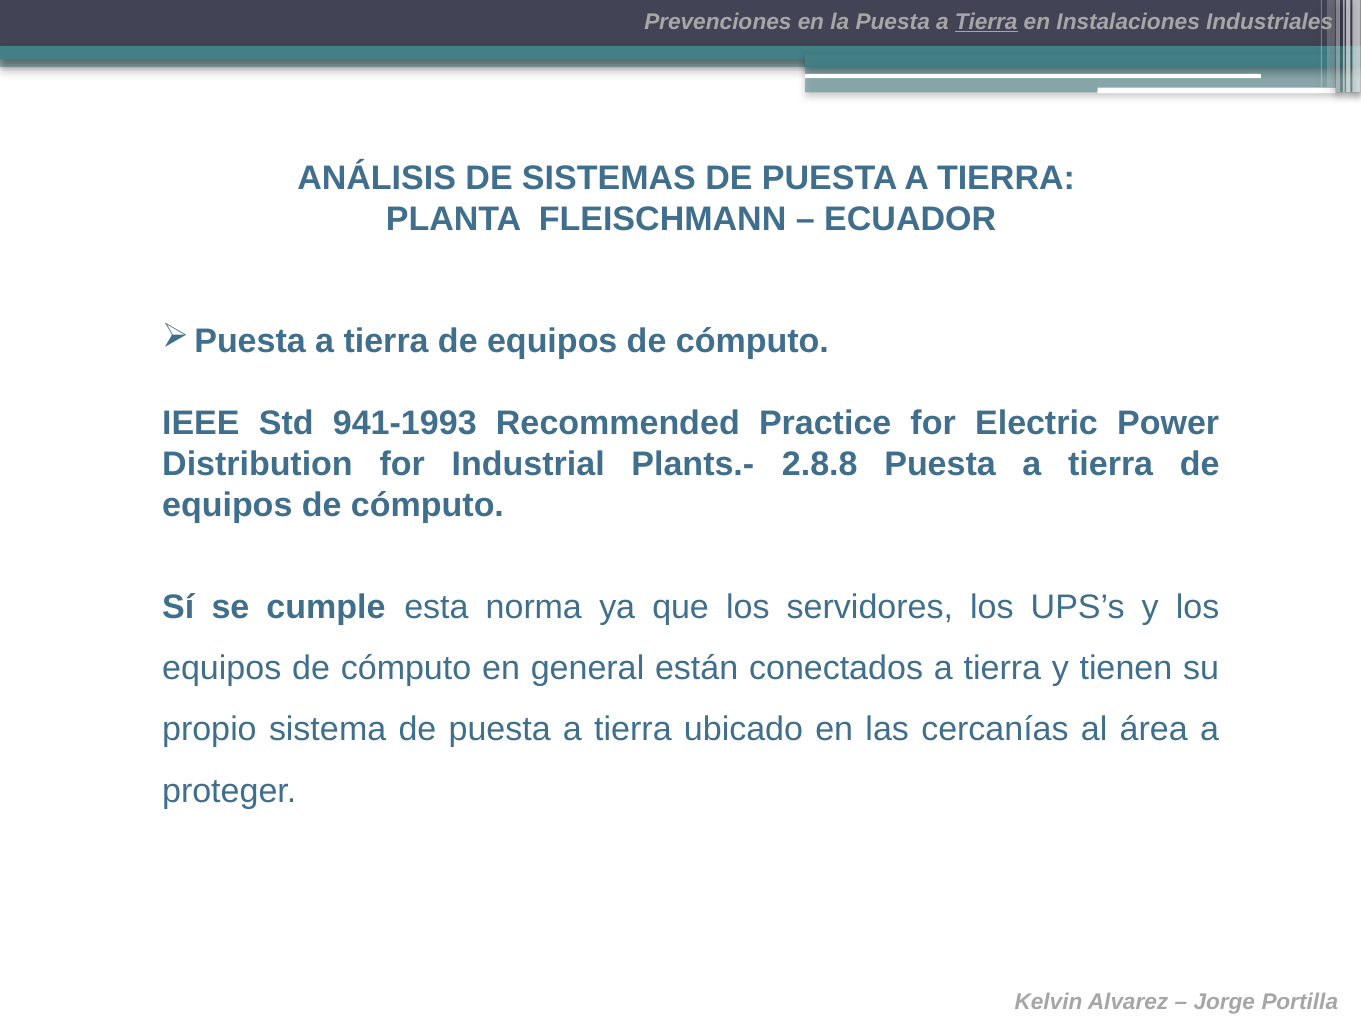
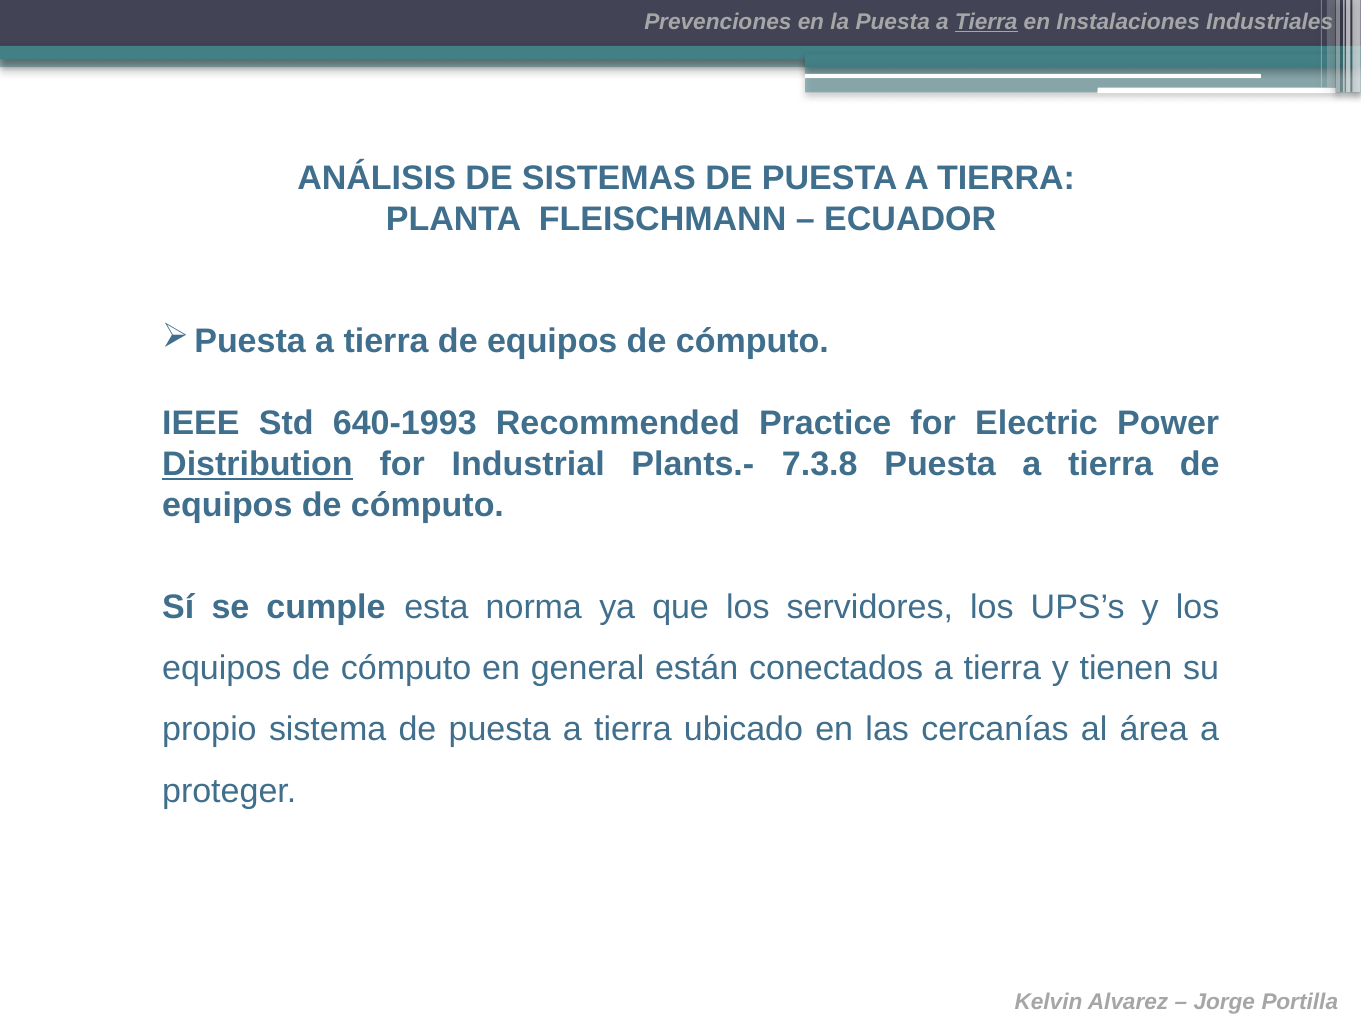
941-1993: 941-1993 -> 640-1993 (405, 423)
Distribution underline: none -> present (257, 464)
2.8.8: 2.8.8 -> 7.3.8 (820, 464)
